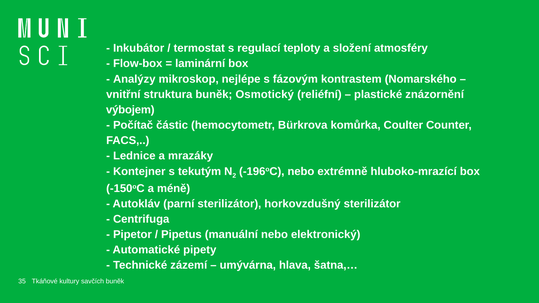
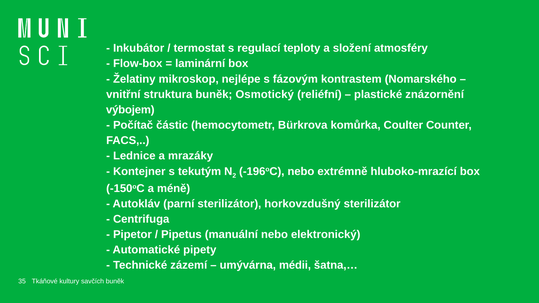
Analýzy: Analýzy -> Želatiny (134, 79)
hlava: hlava -> médii (295, 265)
